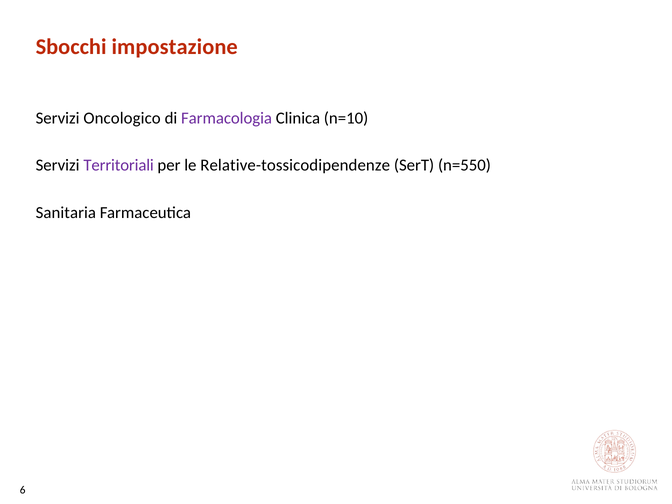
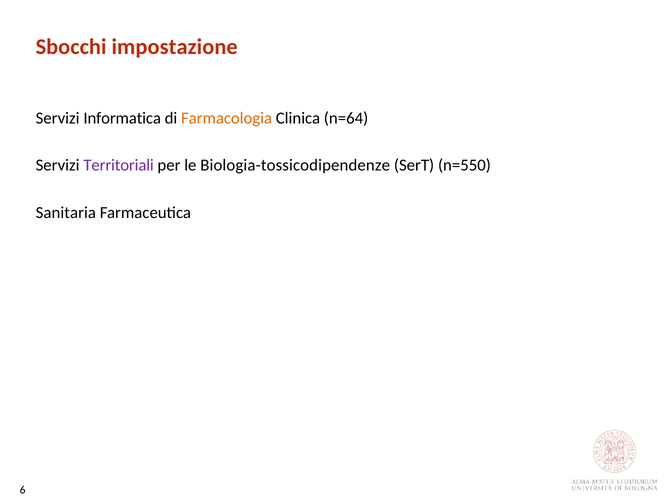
Oncologico: Oncologico -> Informatica (122, 118)
Farmacologia colour: purple -> orange (227, 118)
n=10: n=10 -> n=64 (346, 118)
Relative-tossicodipendenze: Relative-tossicodipendenze -> Biologia-tossicodipendenze (295, 165)
